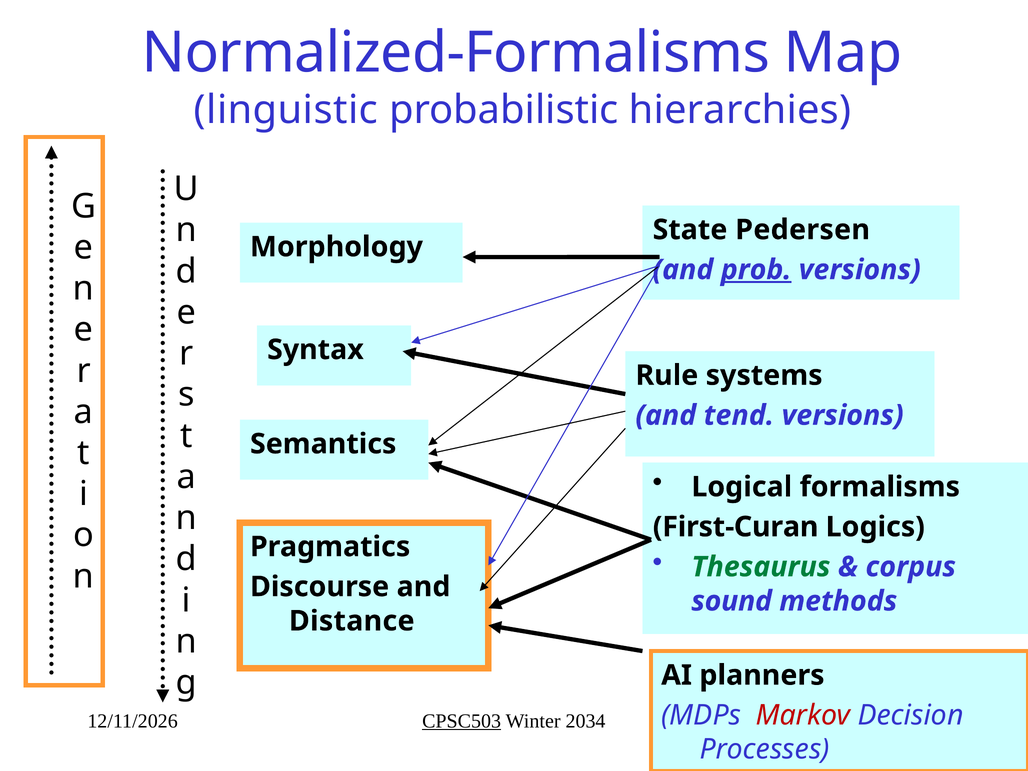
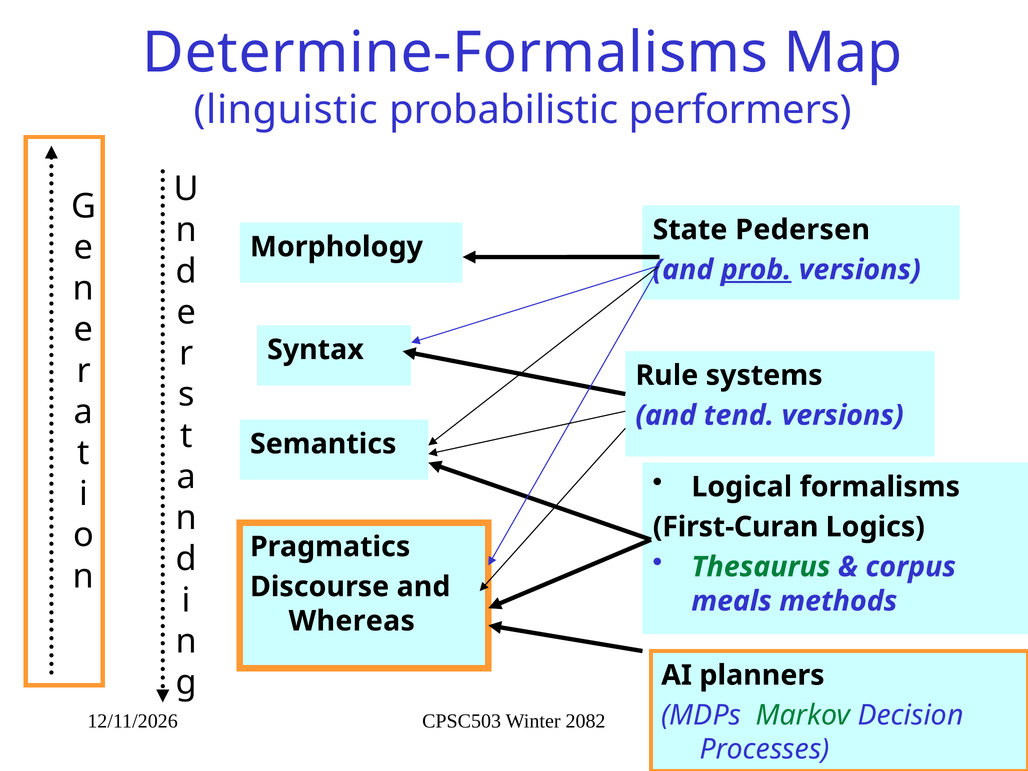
Normalized-Formalisms: Normalized-Formalisms -> Determine-Formalisms (455, 53)
hierarchies: hierarchies -> performers (740, 110)
sound: sound -> meals (732, 601)
Distance: Distance -> Whereas (352, 621)
Markov colour: red -> green (803, 715)
CPSC503 underline: present -> none (462, 721)
2034: 2034 -> 2082 (586, 721)
